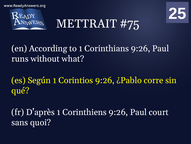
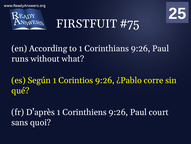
METTRAIT: METTRAIT -> FIRSTFUIT (87, 24)
